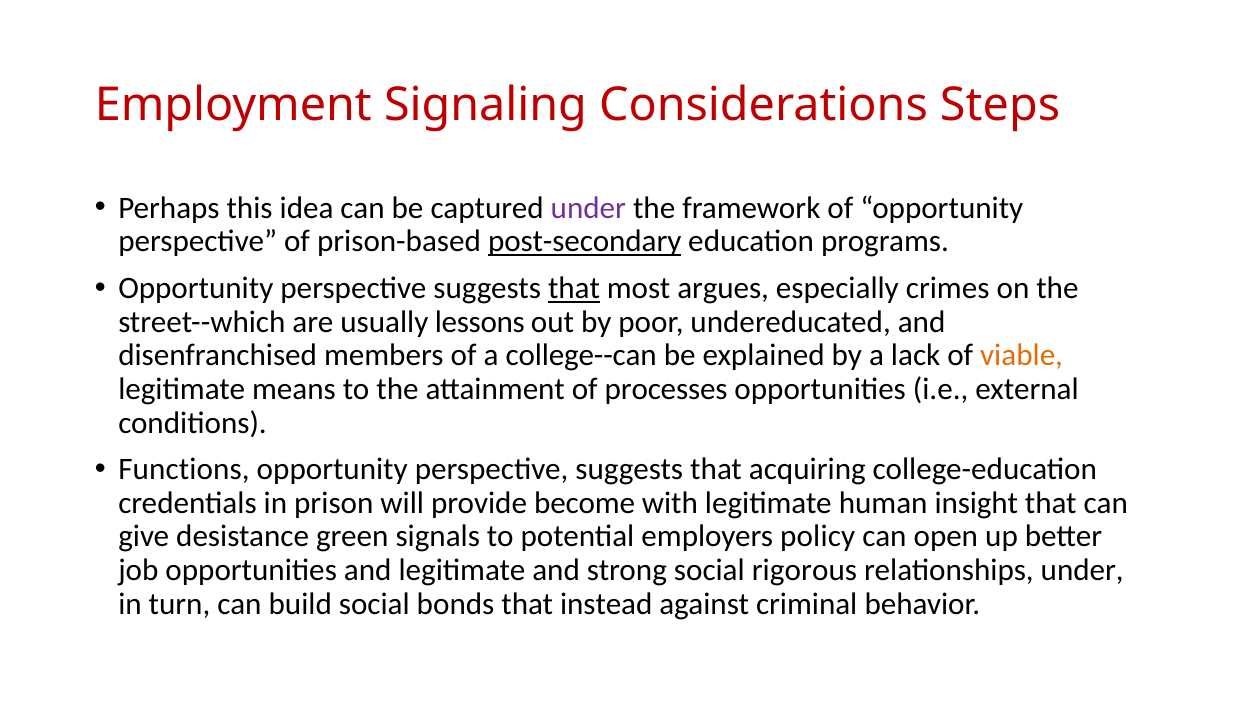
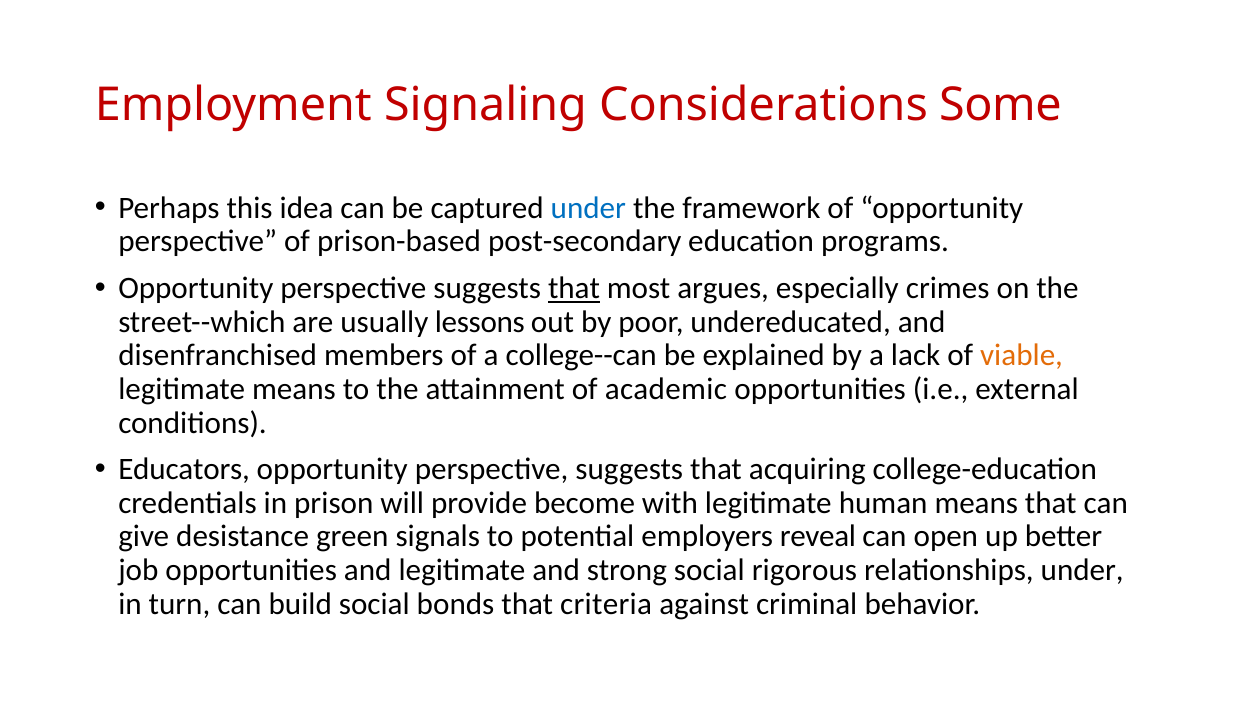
Steps: Steps -> Some (1000, 105)
under colour: purple -> blue (588, 208)
post-secondary underline: present -> none (585, 241)
processes: processes -> academic (666, 389)
Functions: Functions -> Educators (184, 469)
human insight: insight -> means (976, 502)
policy: policy -> reveal (818, 536)
instead: instead -> criteria (606, 603)
